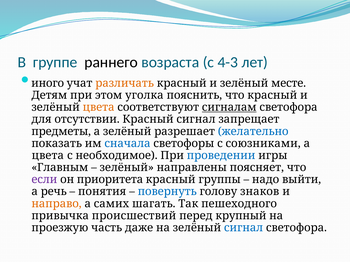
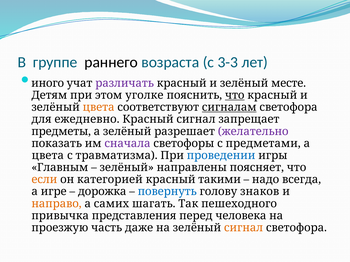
4-3: 4-3 -> 3-3 (228, 62)
различать colour: orange -> purple (125, 83)
уголка: уголка -> уголке (144, 95)
что underline: none -> present (235, 95)
отсутствии: отсутствии -> ежедневно (87, 120)
желательно colour: blue -> purple (253, 132)
сначала colour: blue -> purple (127, 144)
союзниками: союзниками -> предметами (263, 144)
необходимое: необходимое -> травматизма (117, 156)
если colour: purple -> orange (44, 180)
приоритета: приоритета -> категорией (110, 180)
группы: группы -> такими (220, 180)
выйти: выйти -> всегда (302, 180)
речь: речь -> игре (54, 192)
понятия: понятия -> дорожка (102, 192)
происшествий: происшествий -> представления (134, 216)
крупный: крупный -> человека (241, 216)
сигнал colour: blue -> orange (244, 228)
